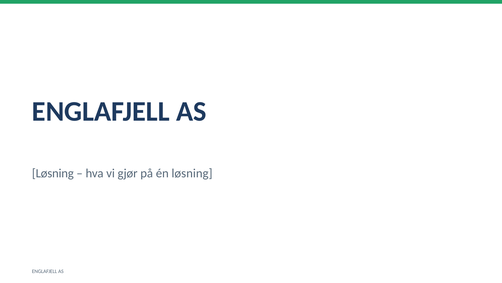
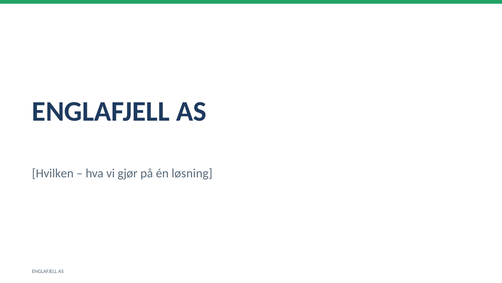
Løsning: Løsning -> Hvilken (53, 173)
